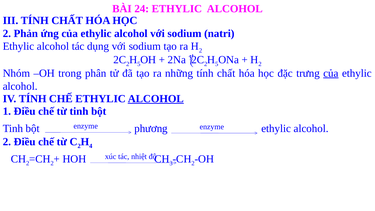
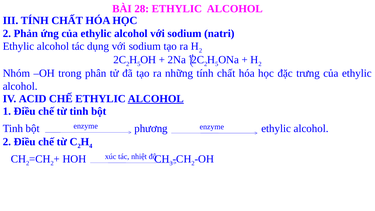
24: 24 -> 28 (142, 9)
của underline: present -> none (331, 73)
IV TÍNH: TÍNH -> ACID (33, 99)
